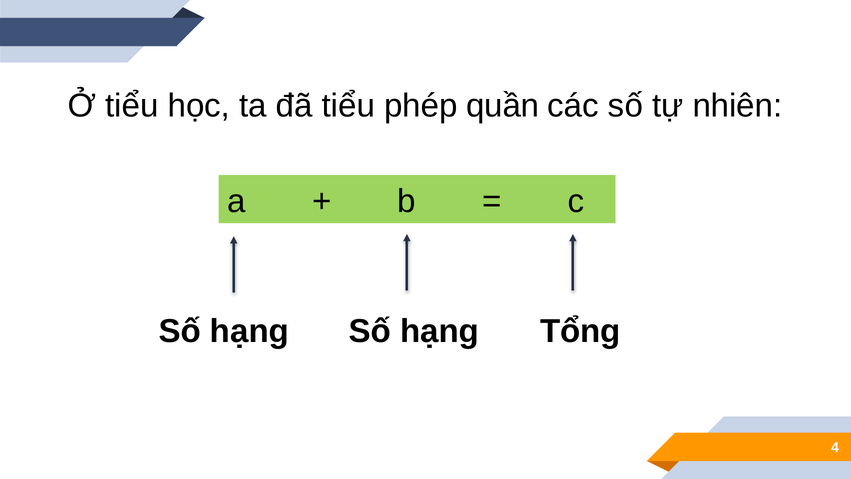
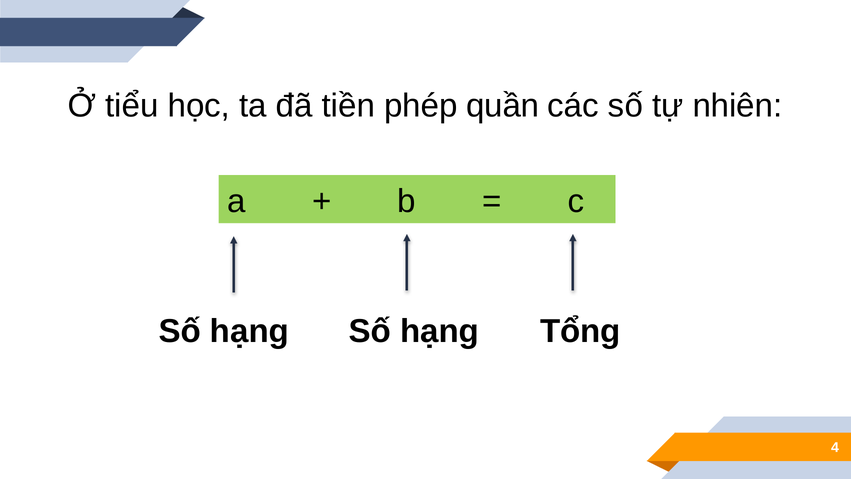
đã tiểu: tiểu -> tiền (348, 106)
